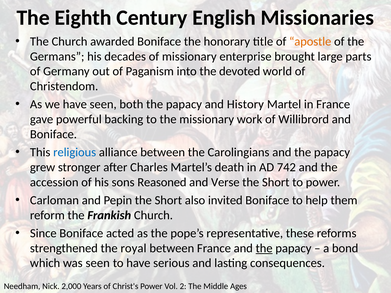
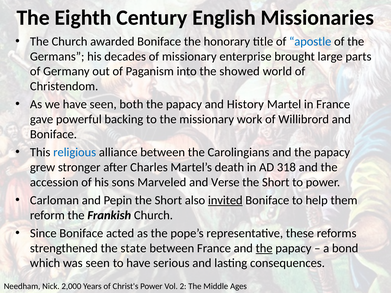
apostle colour: orange -> blue (310, 41)
devoted: devoted -> showed (240, 71)
742: 742 -> 318 (286, 167)
Reasoned: Reasoned -> Marveled (162, 182)
invited underline: none -> present (225, 200)
royal: royal -> state (133, 248)
